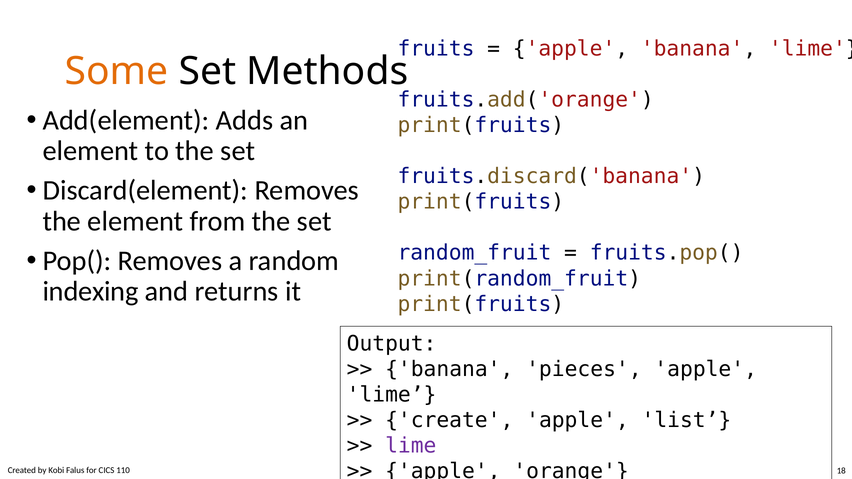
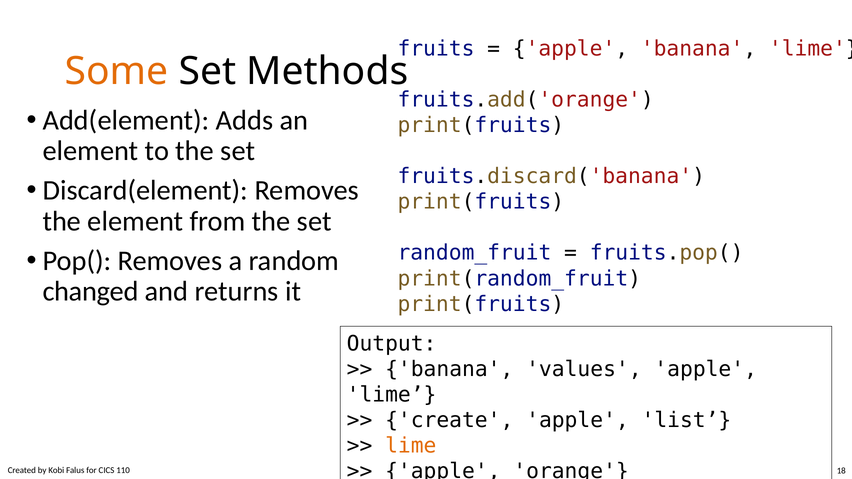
indexing: indexing -> changed (91, 292)
pieces: pieces -> values (584, 369)
lime colour: purple -> orange (411, 446)
